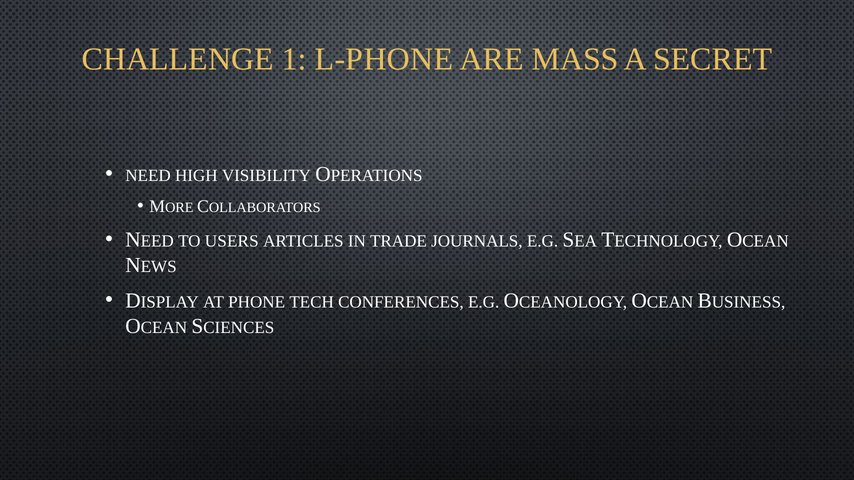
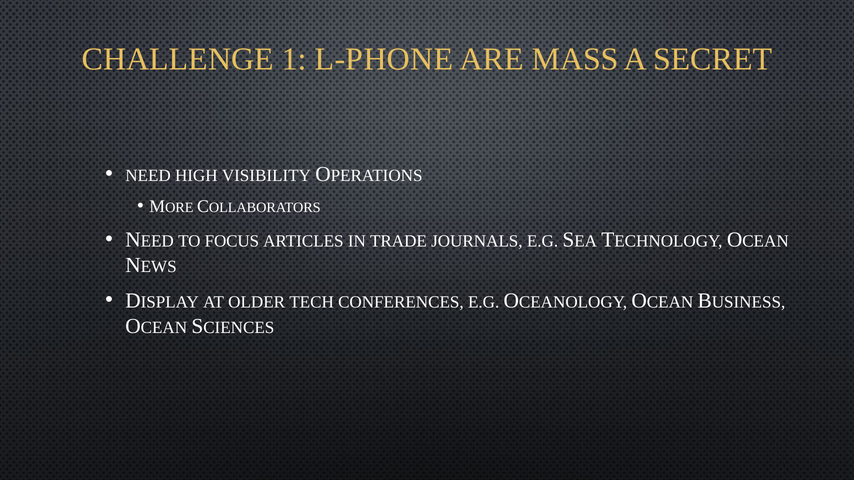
USERS: USERS -> FOCUS (232, 241)
PHONE: PHONE -> OLDER (257, 302)
